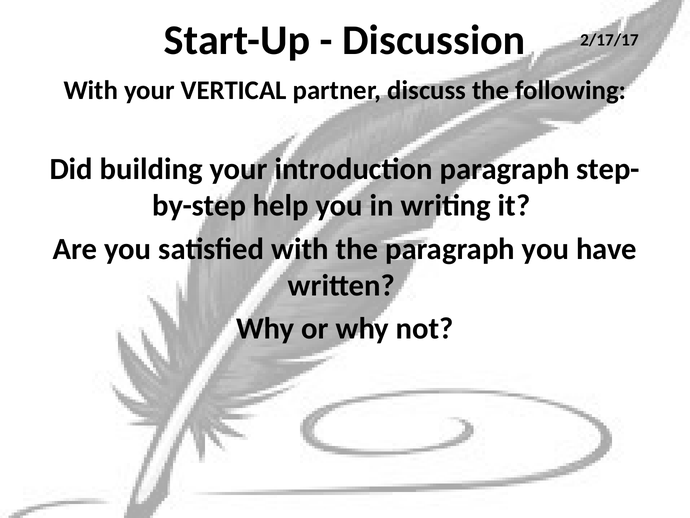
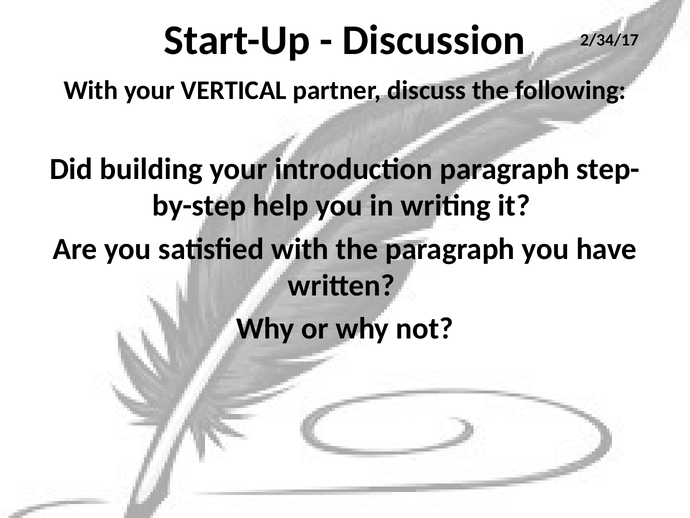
2/17/17: 2/17/17 -> 2/34/17 (609, 40)
